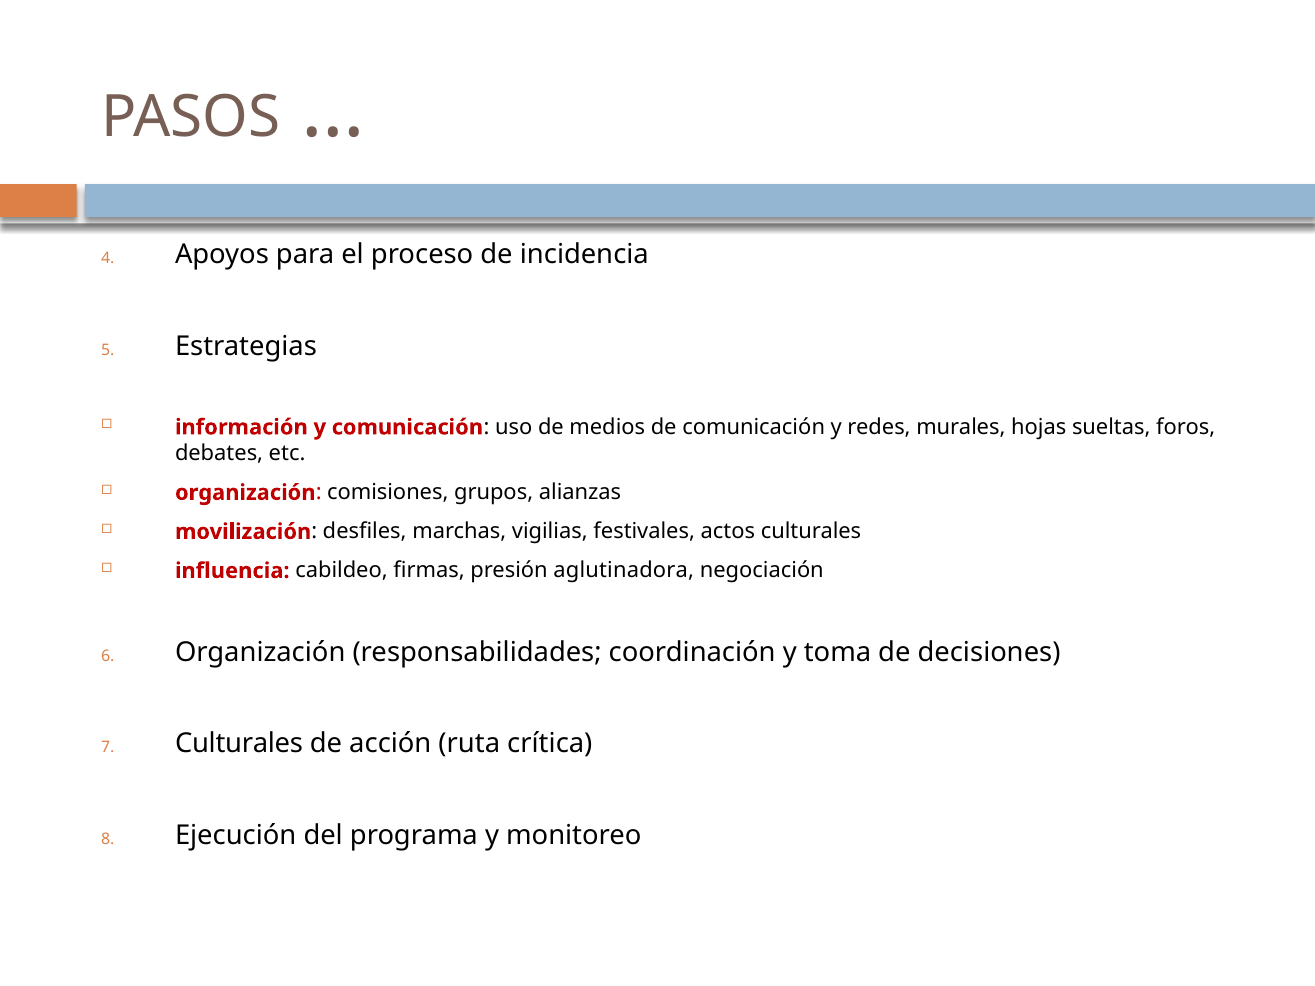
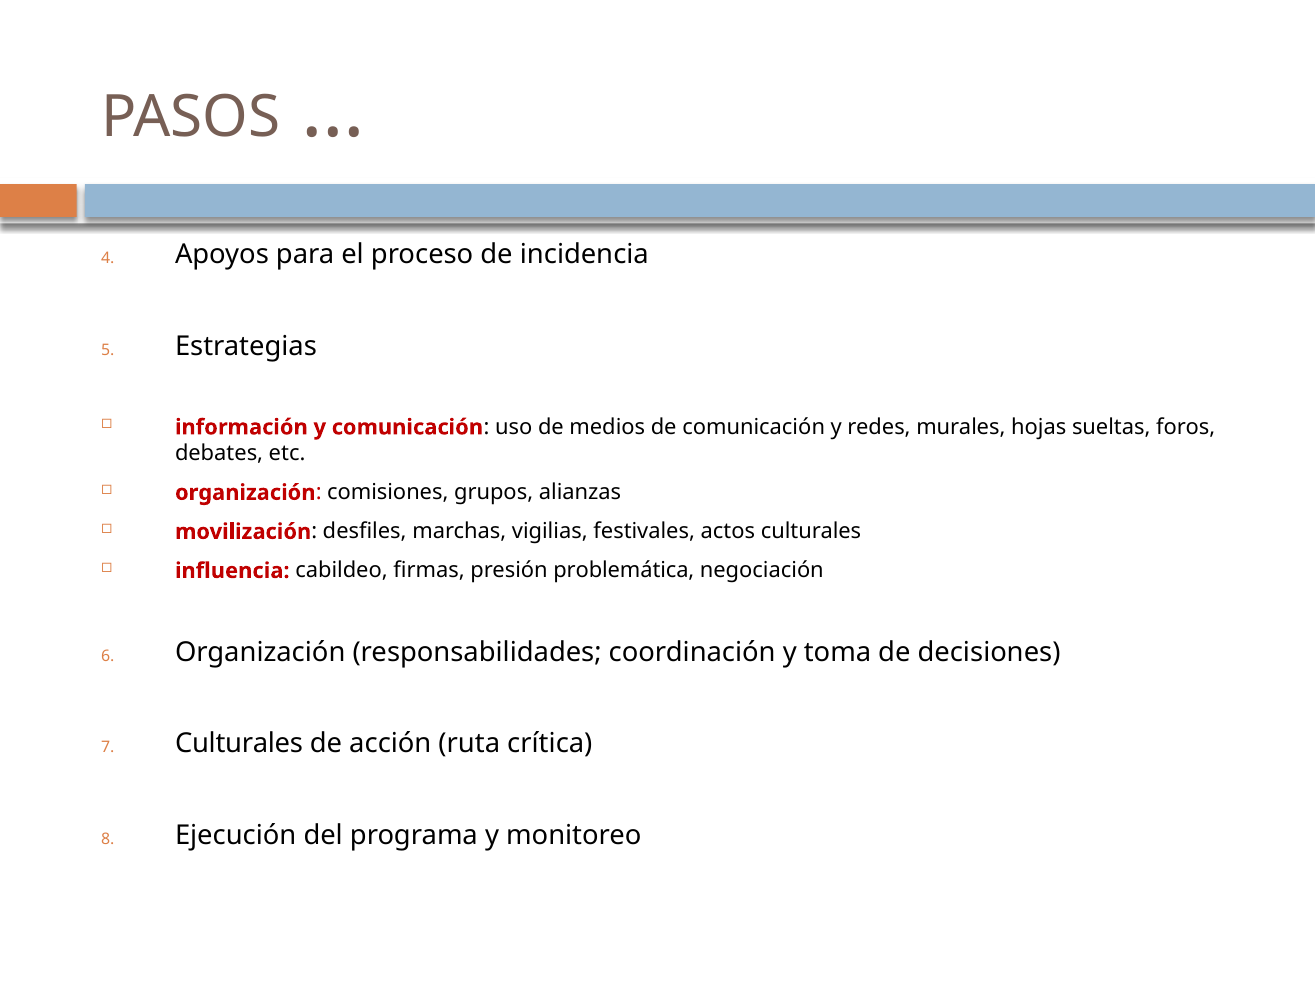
aglutinadora: aglutinadora -> problemática (624, 571)
